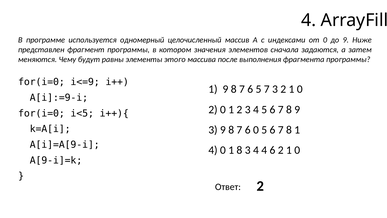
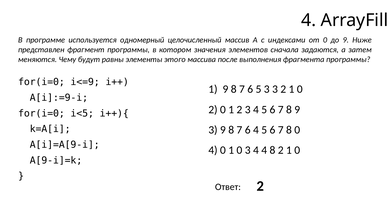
5 7: 7 -> 3 (267, 89)
6 0: 0 -> 4 (256, 130)
8 1: 1 -> 0 (297, 130)
0 1 8: 8 -> 0 (239, 150)
4 6: 6 -> 8 (272, 150)
